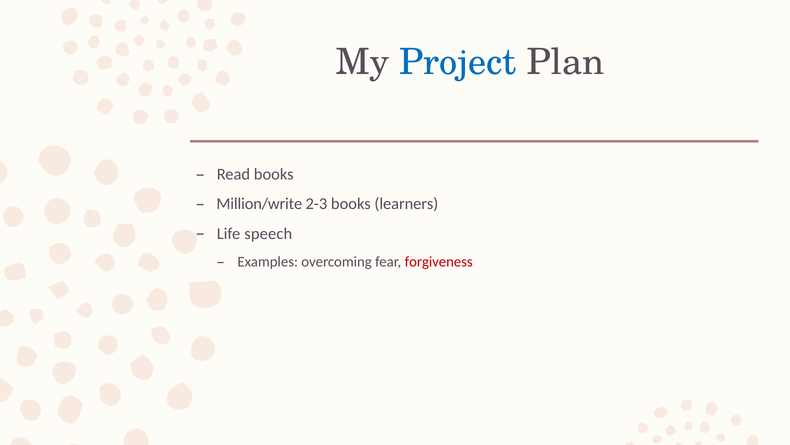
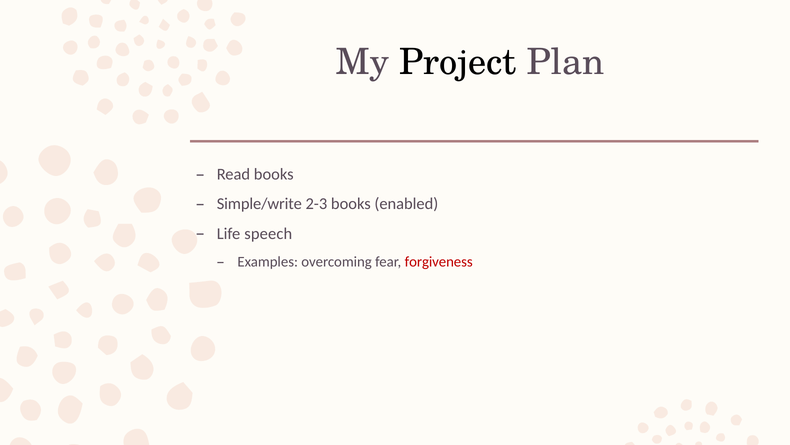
Project colour: blue -> black (458, 62)
Million/write: Million/write -> Simple/write (259, 204)
learners: learners -> enabled (406, 204)
